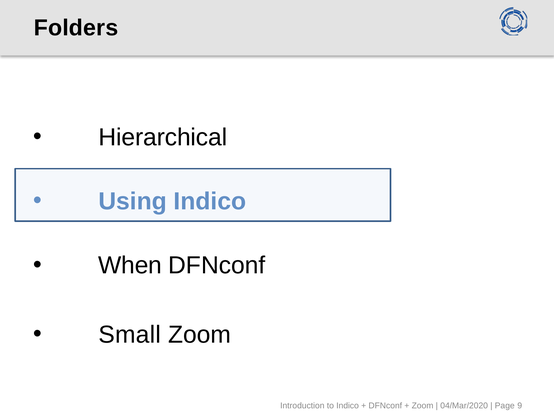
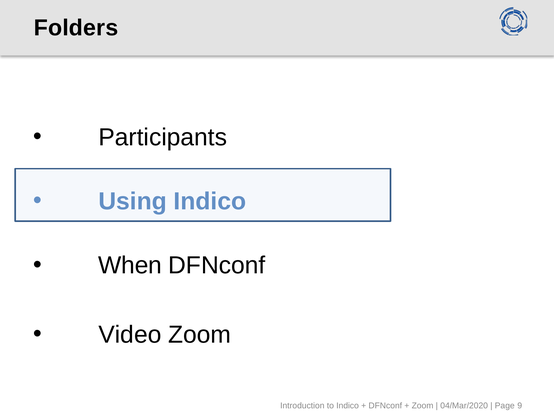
Hierarchical: Hierarchical -> Participants (163, 137)
Small: Small -> Video (130, 334)
